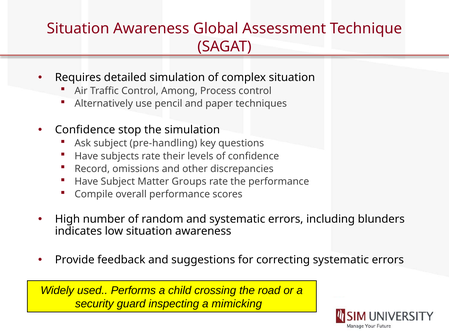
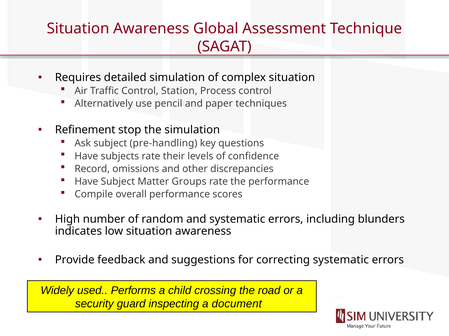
Among: Among -> Station (179, 91)
Confidence: Confidence -> Refinement (85, 130)
mimicking: mimicking -> document (237, 305)
